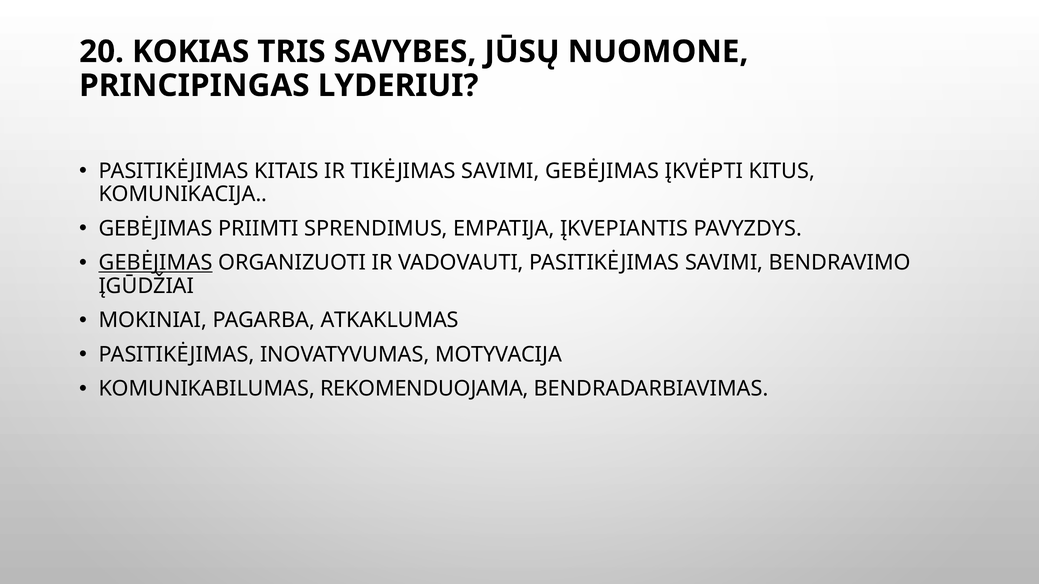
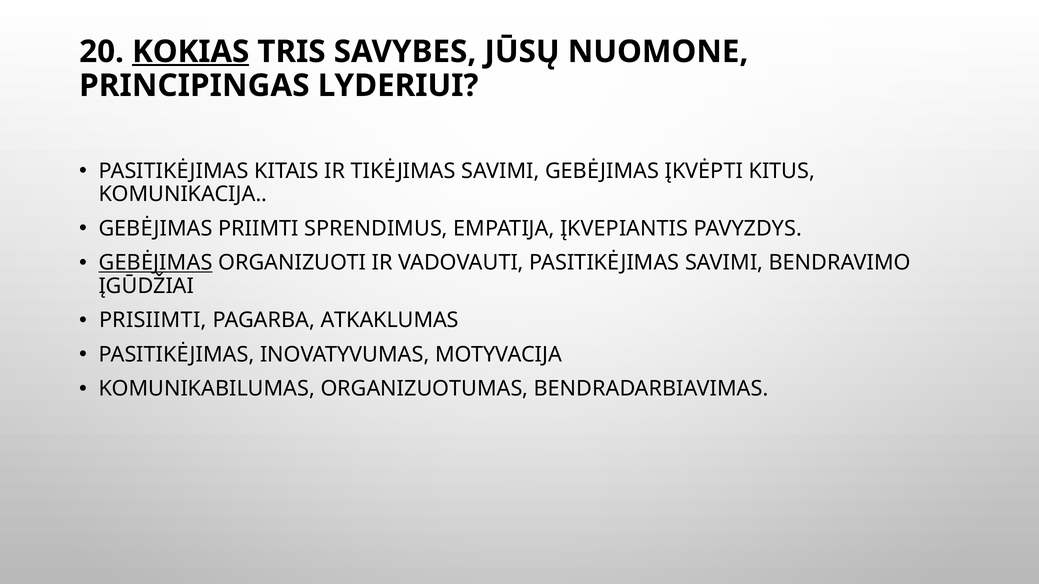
KOKIAS underline: none -> present (191, 52)
MOKINIAI: MOKINIAI -> PRISIIMTI (153, 321)
REKOMENDUOJAMA: REKOMENDUOJAMA -> ORGANIZUOTUMAS (424, 389)
